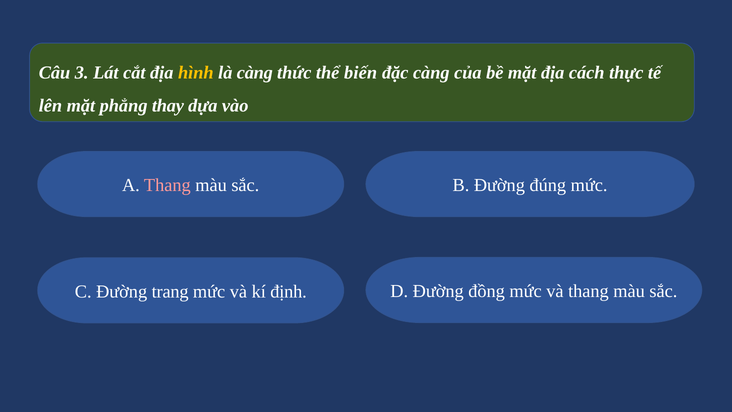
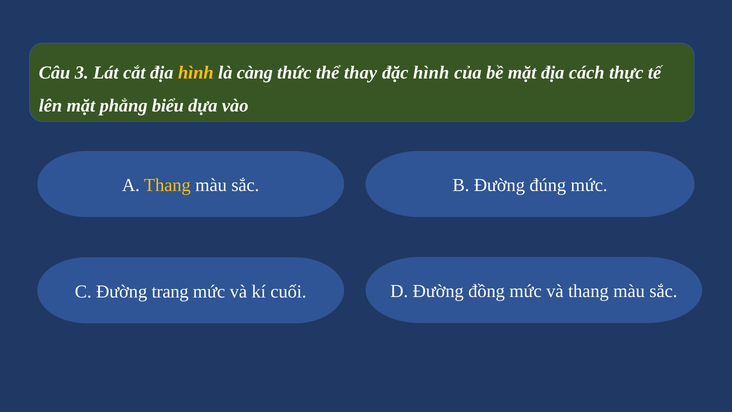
biến: biến -> thay (361, 73)
đặc càng: càng -> hình (431, 73)
thay: thay -> biểu (168, 106)
Thang colour: pink -> yellow (167, 185)
định: định -> cuối (288, 291)
